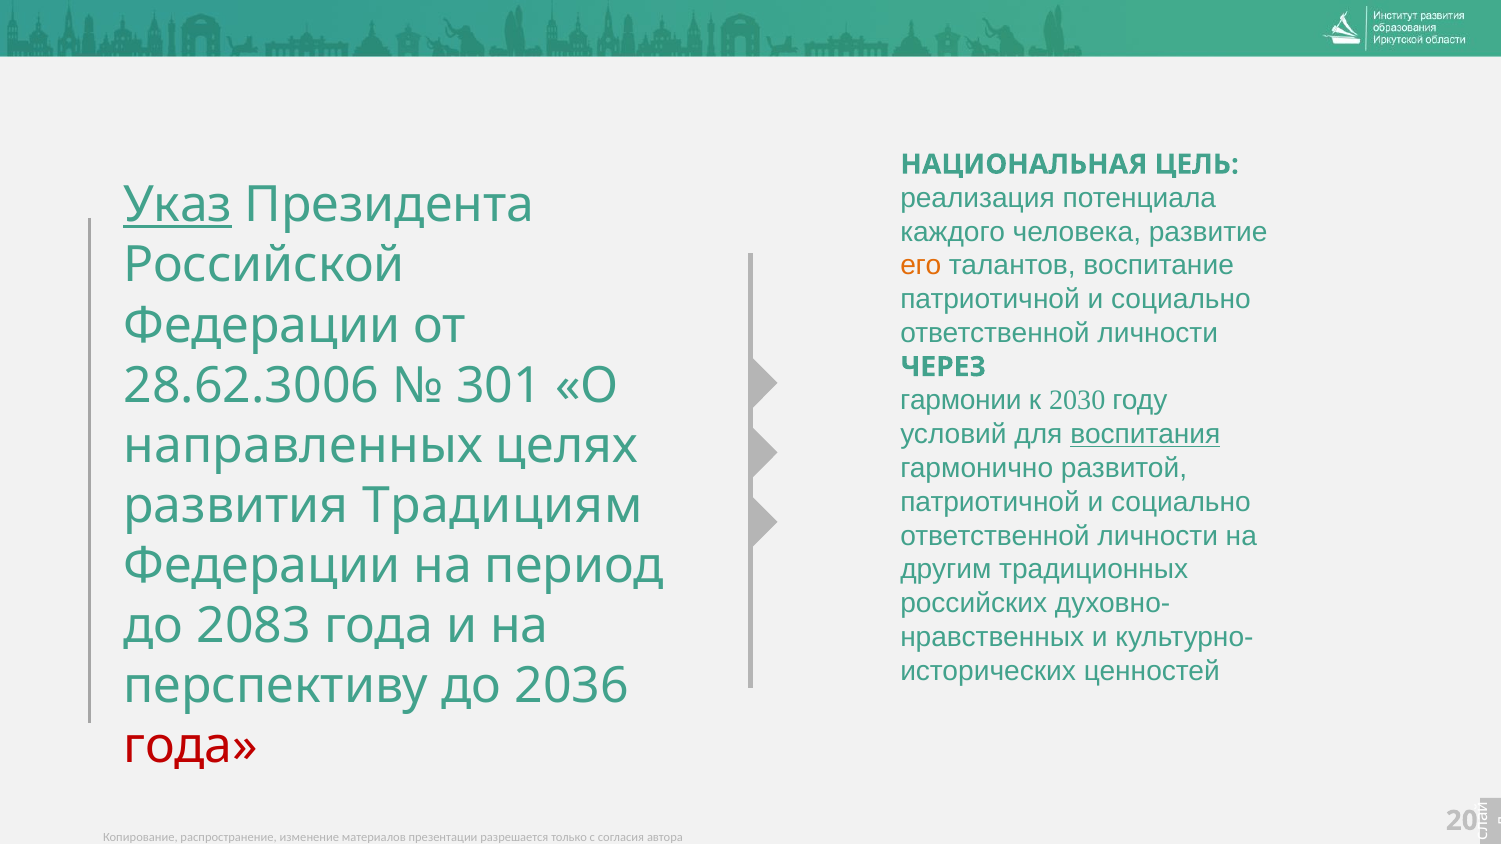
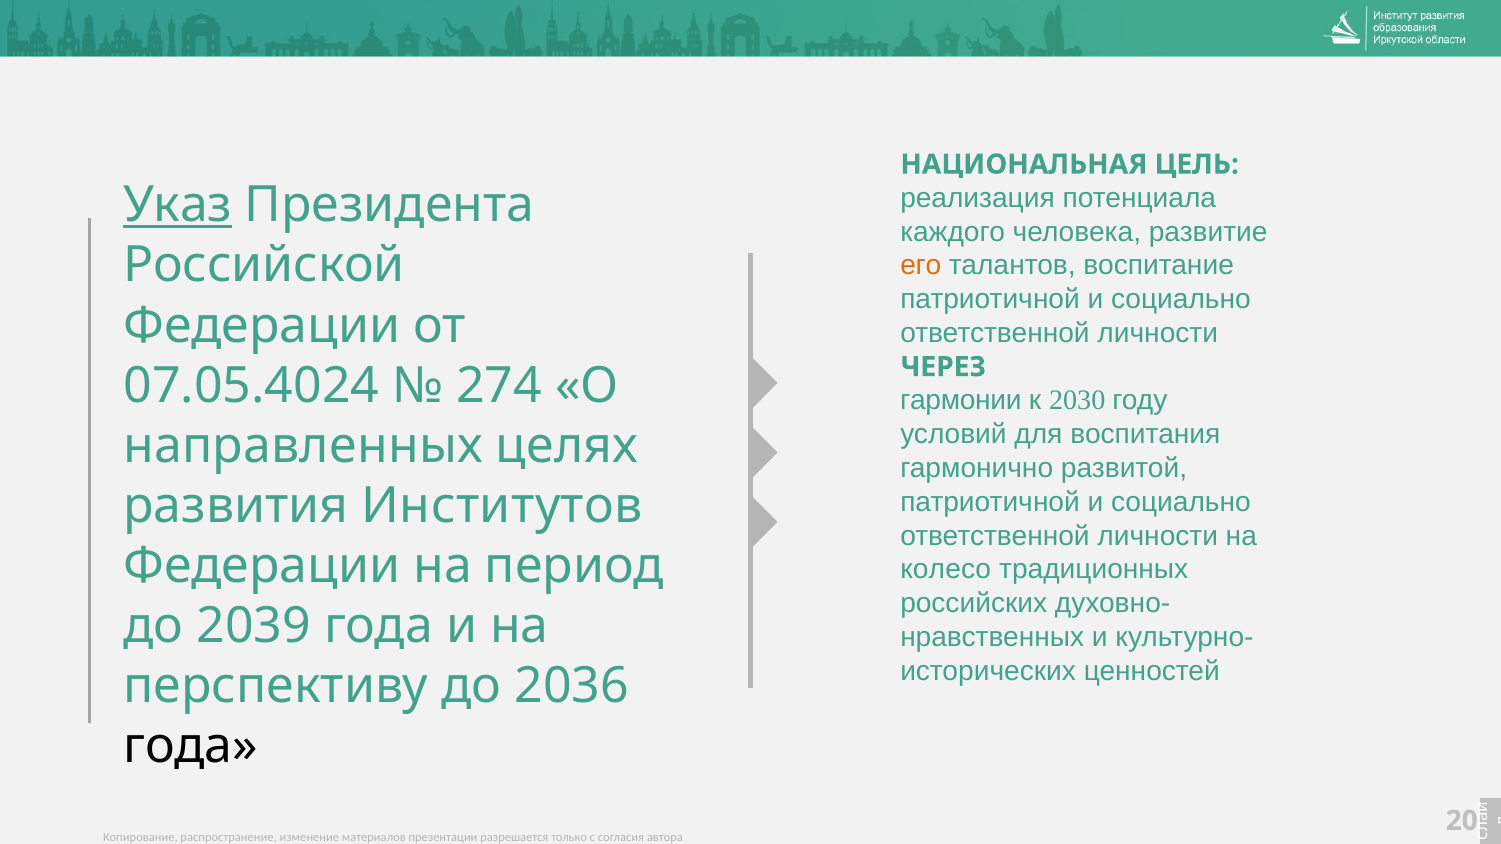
28.62.3006: 28.62.3006 -> 07.05.4024 (251, 386)
301: 301 -> 274 (499, 386)
воспитания underline: present -> none (1145, 435)
Традициям: Традициям -> Институтов (502, 506)
другим: другим -> колесо (946, 570)
2083: 2083 -> 2039 (254, 626)
года colour: red -> black (191, 746)
